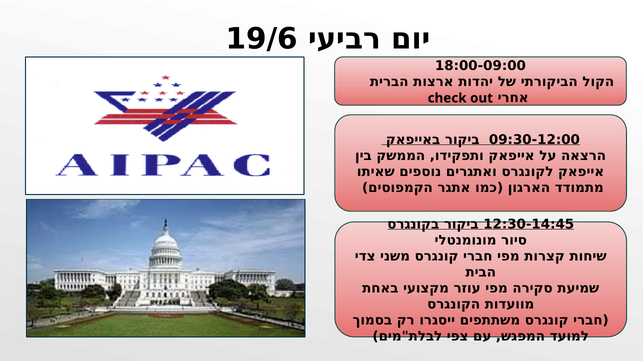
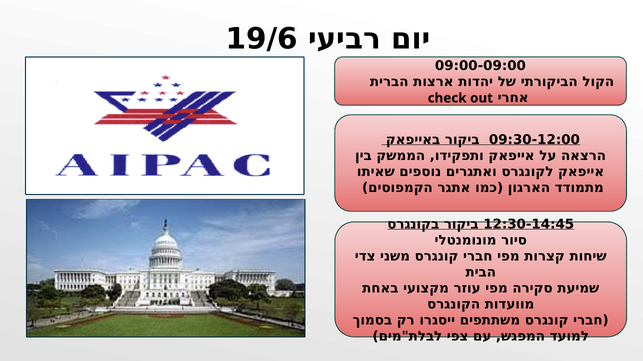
18:00-09:00: 18:00-09:00 -> 09:00-09:00 (480, 66)
